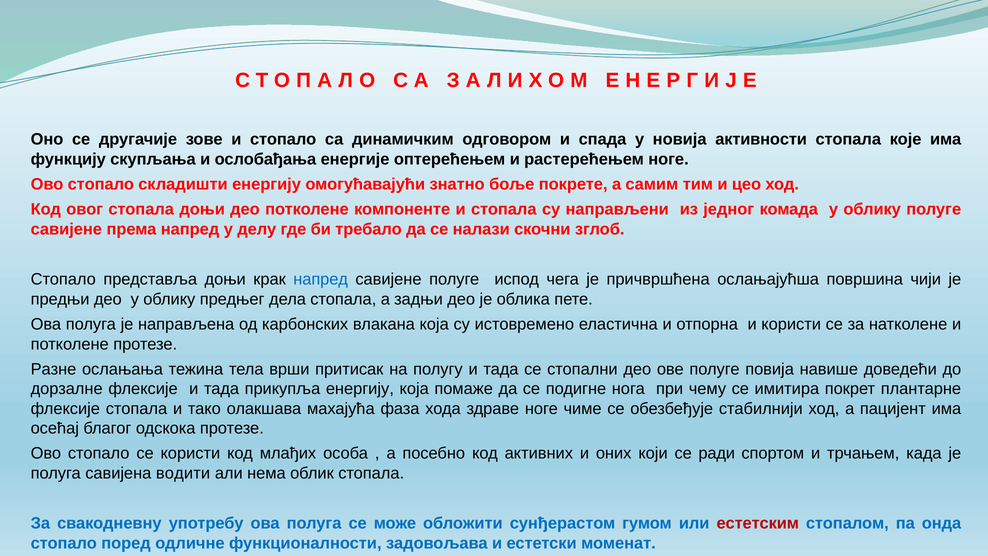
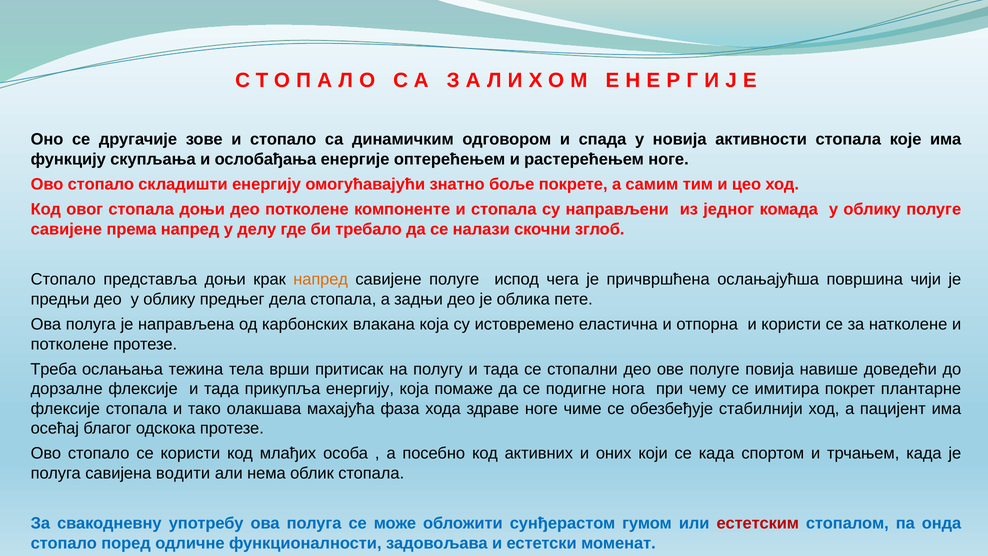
напред colour: blue -> orange (321, 279)
Разне: Разне -> Треба (54, 369)
се ради: ради -> када (717, 453)
